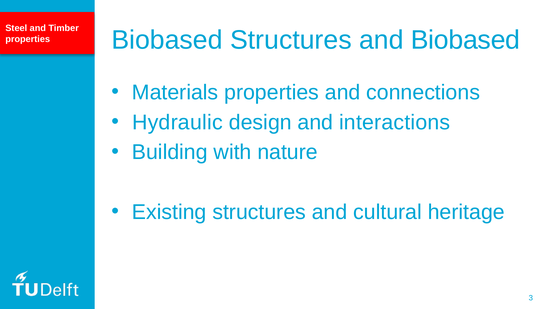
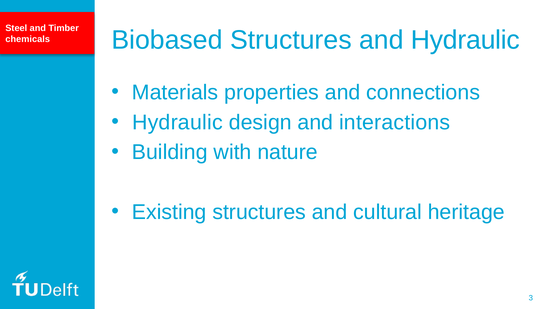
and Biobased: Biobased -> Hydraulic (465, 40)
properties: properties -> chemicals (28, 39)
